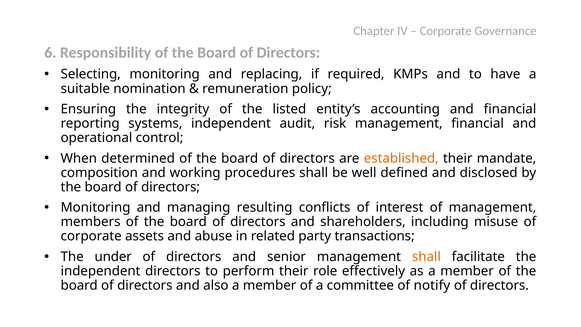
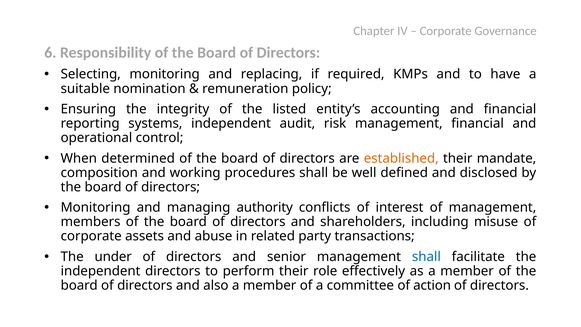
resulting: resulting -> authority (265, 207)
shall colour: orange -> blue (426, 257)
notify: notify -> action (432, 285)
